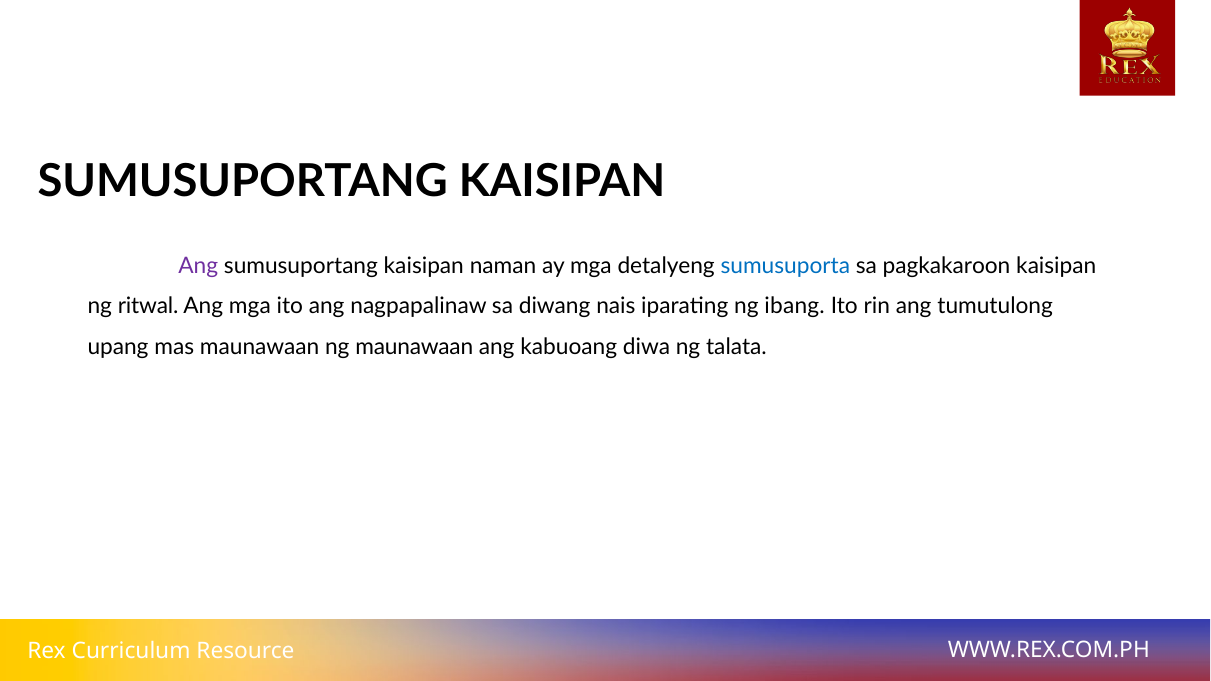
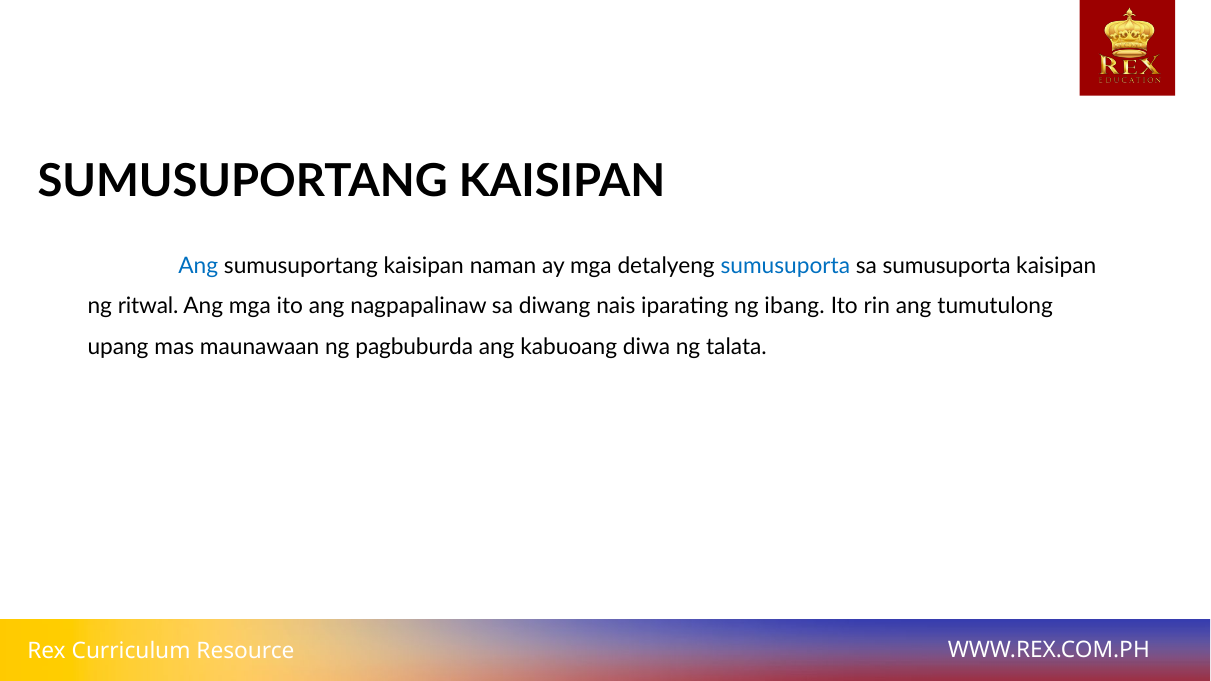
Ang colour: purple -> blue (198, 266)
sa pagkakaroon: pagkakaroon -> sumusuporta (947, 266)
ng maunawaan: maunawaan -> pagbuburda (414, 347)
